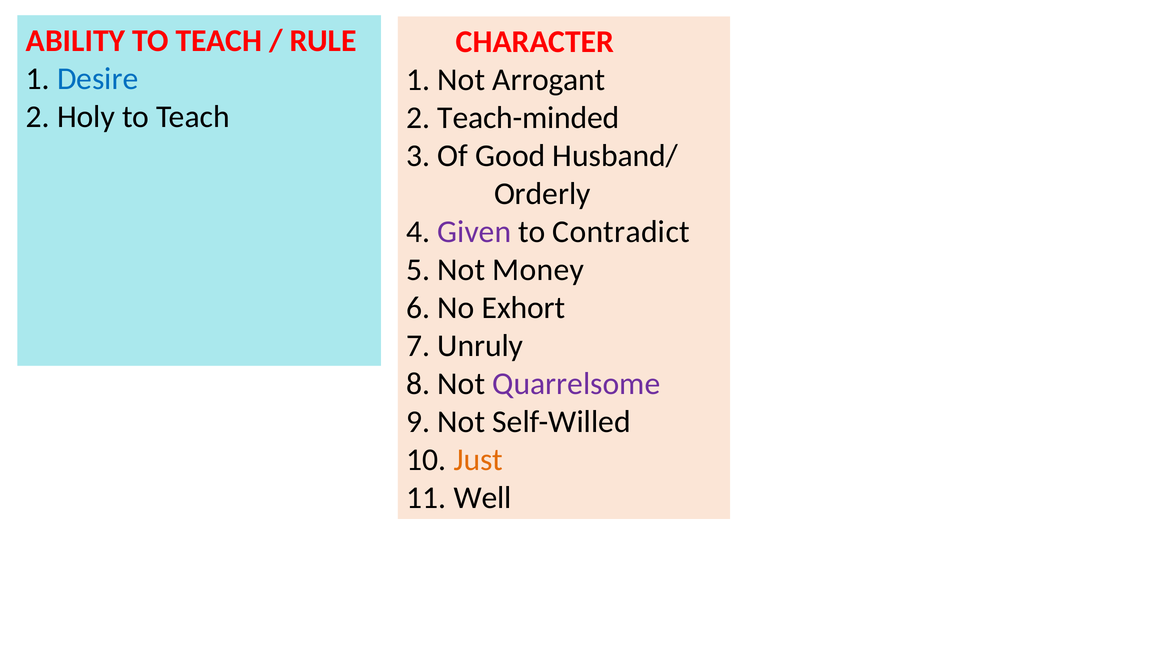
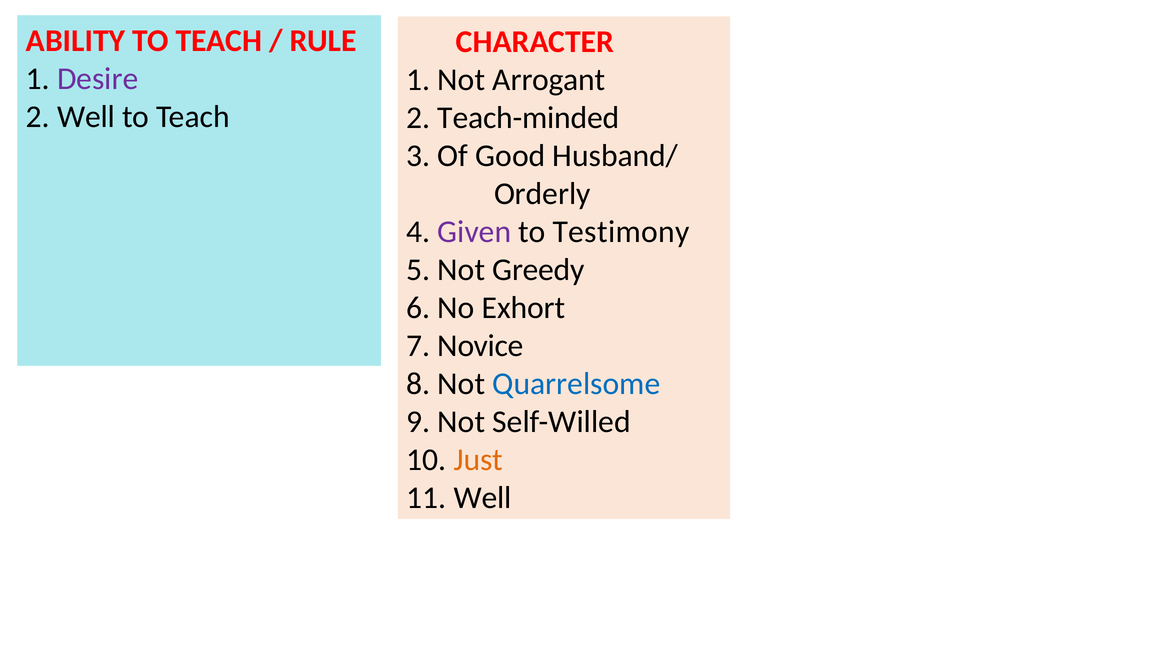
Desire colour: blue -> purple (98, 79)
2 Holy: Holy -> Well (86, 117)
Contradict: Contradict -> Testimony (621, 232)
Money: Money -> Greedy (539, 270)
Unruly: Unruly -> Novice (481, 346)
Quarrelsome colour: purple -> blue (576, 384)
